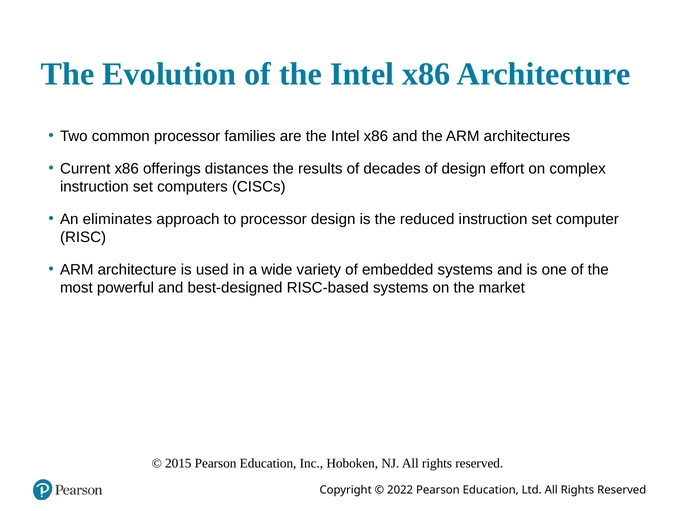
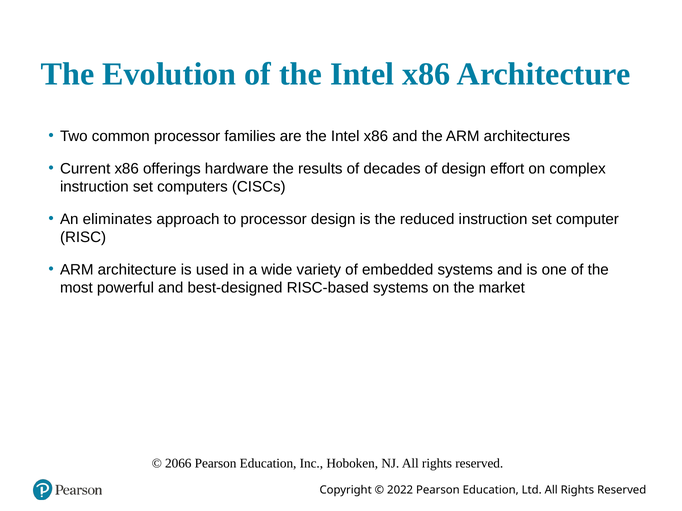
distances: distances -> hardware (237, 169)
2015: 2015 -> 2066 (178, 464)
